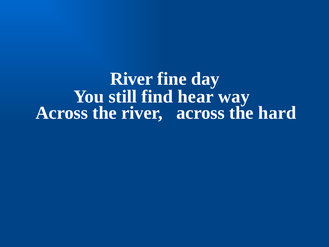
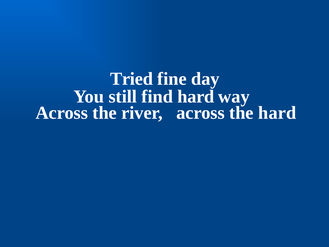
River: River -> Tried (131, 79)
find hear: hear -> hard (196, 96)
